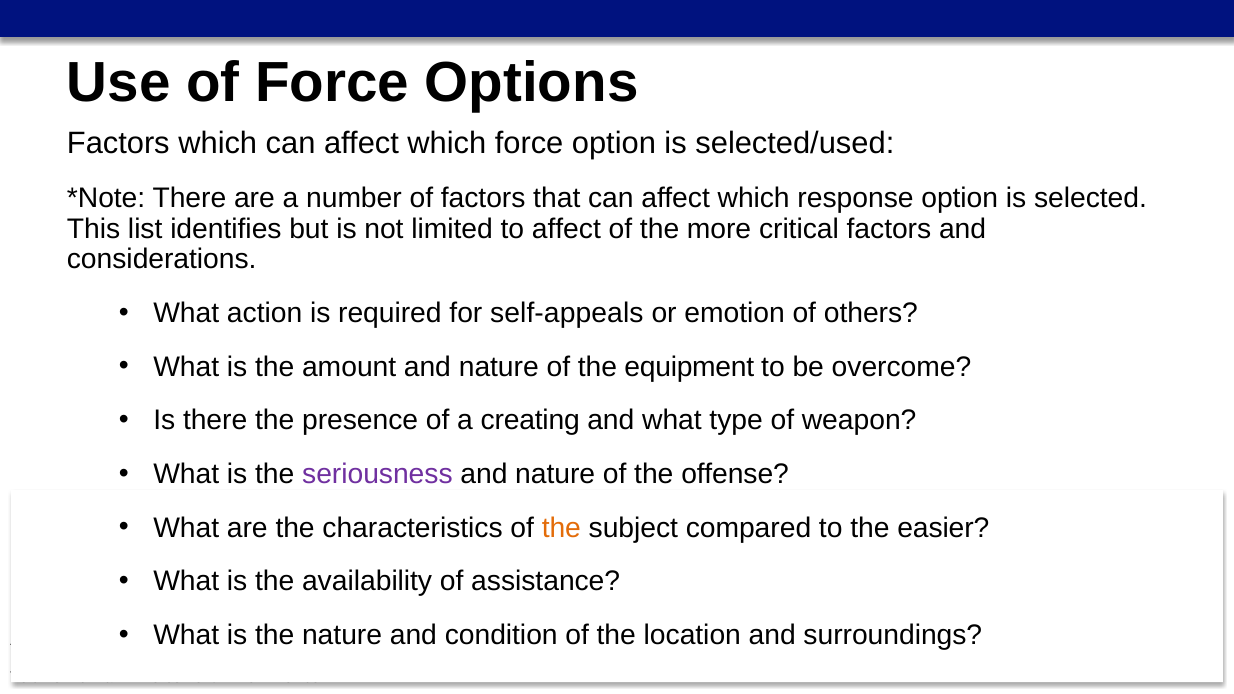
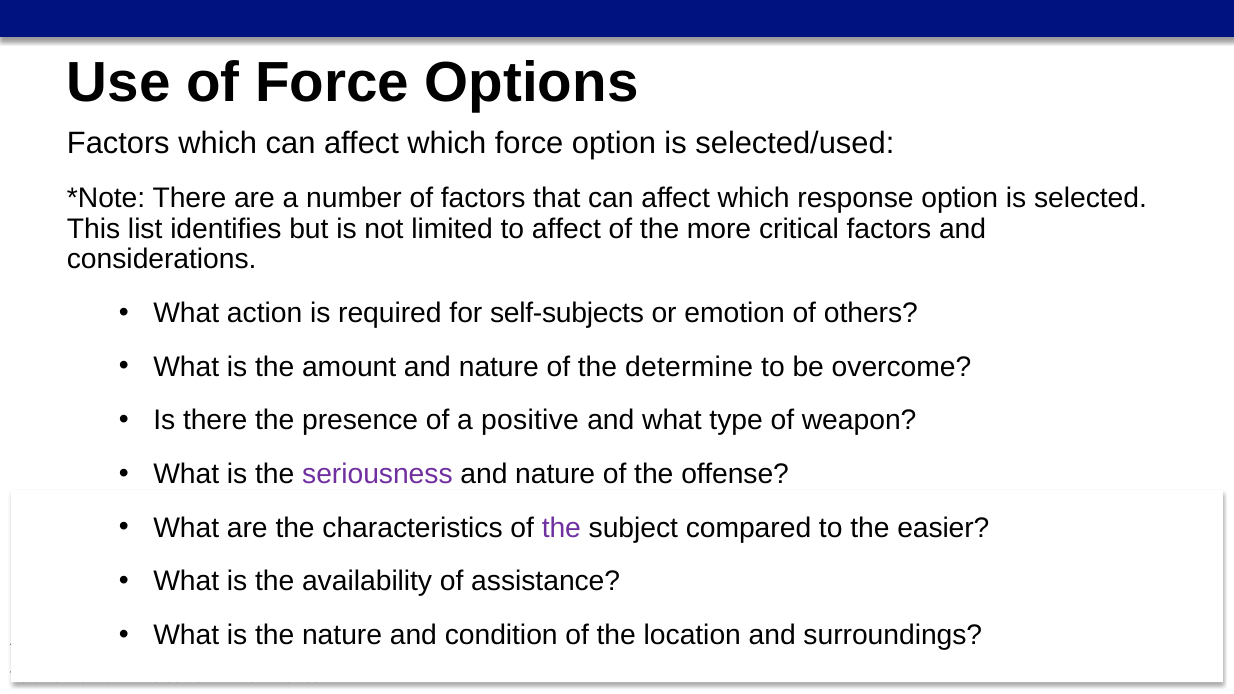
self-appeals: self-appeals -> self-subjects (567, 313)
equipment: equipment -> determine (689, 367)
creating: creating -> positive (530, 420)
the colour: orange -> purple (561, 528)
